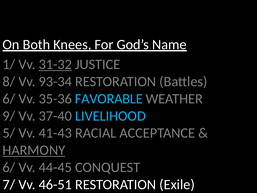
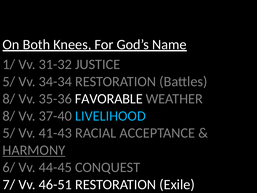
31-32 underline: present -> none (55, 64)
8/: 8/ -> 5/ (9, 81)
93-34: 93-34 -> 34-34 (55, 81)
6/: 6/ -> 8/ (9, 99)
FAVORABLE colour: light blue -> white (109, 99)
9/: 9/ -> 8/ (9, 116)
